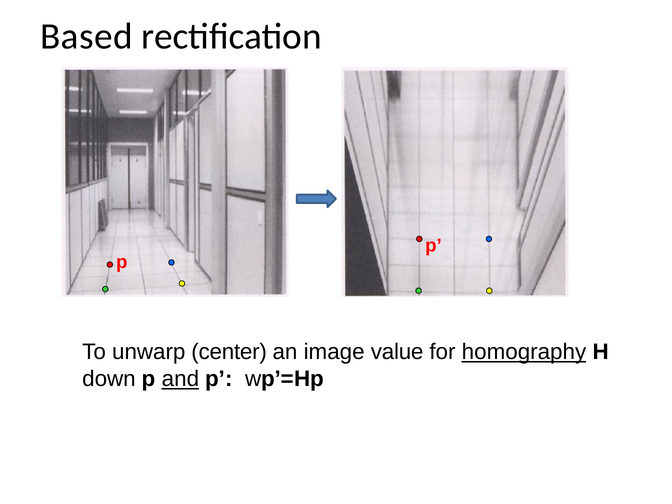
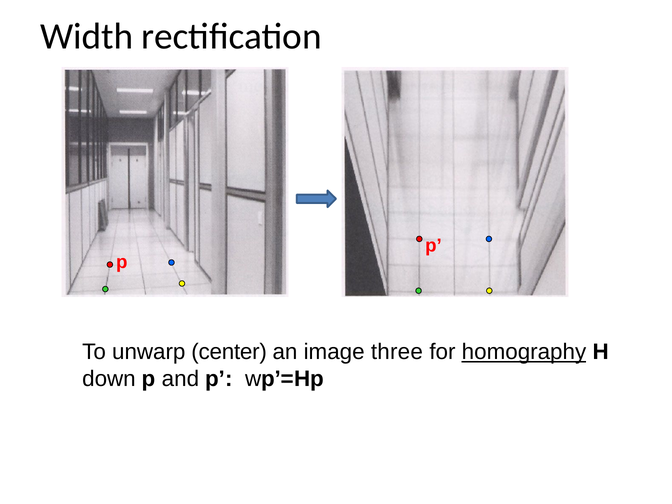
Based: Based -> Width (87, 36)
value: value -> three (397, 352)
and underline: present -> none (180, 379)
